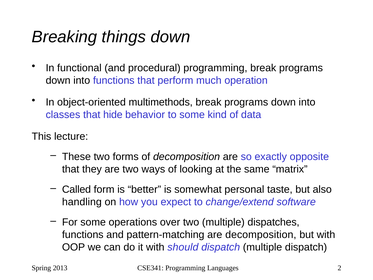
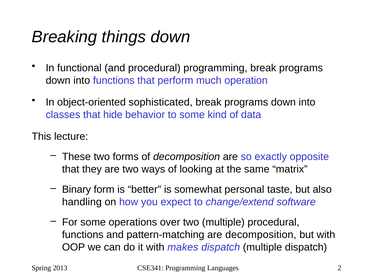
multimethods: multimethods -> sophisticated (161, 102)
Called: Called -> Binary (76, 189)
multiple dispatches: dispatches -> procedural (273, 222)
should: should -> makes (183, 247)
